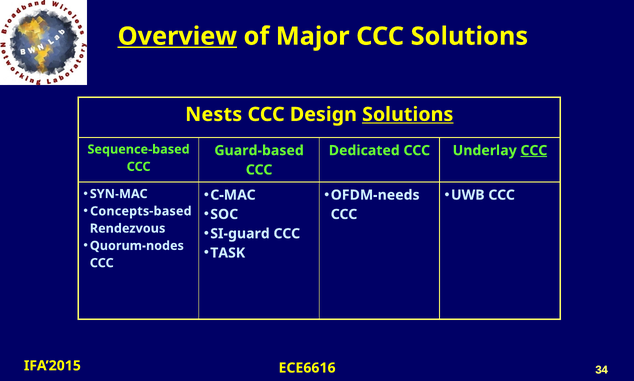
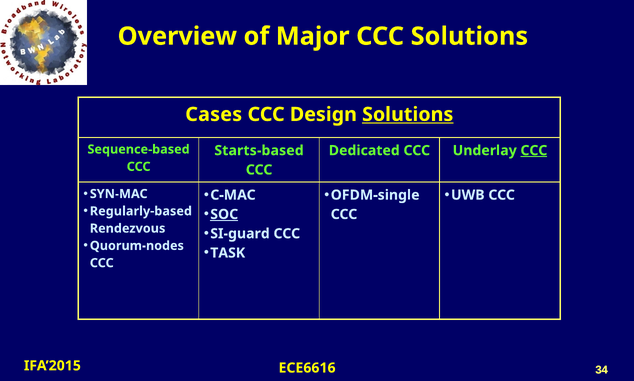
Overview underline: present -> none (177, 36)
Nests: Nests -> Cases (214, 114)
Guard-based: Guard-based -> Starts-based (259, 150)
OFDM-needs: OFDM-needs -> OFDM-single (375, 195)
Concepts-based: Concepts-based -> Regularly-based (141, 211)
SOC underline: none -> present (224, 214)
